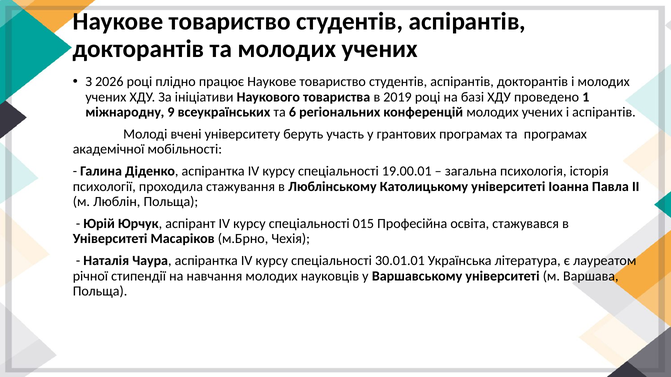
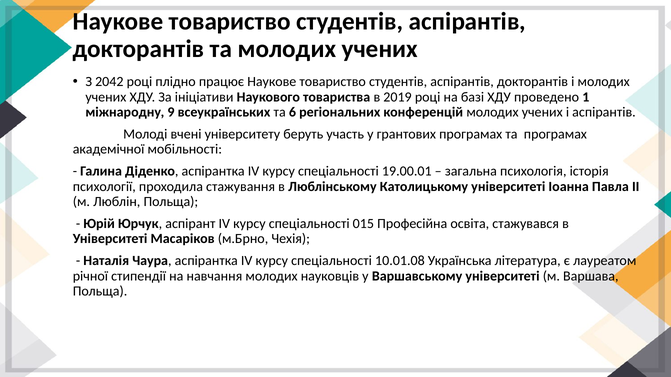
2026: 2026 -> 2042 (109, 82)
30.01.01: 30.01.01 -> 10.01.08 (400, 261)
